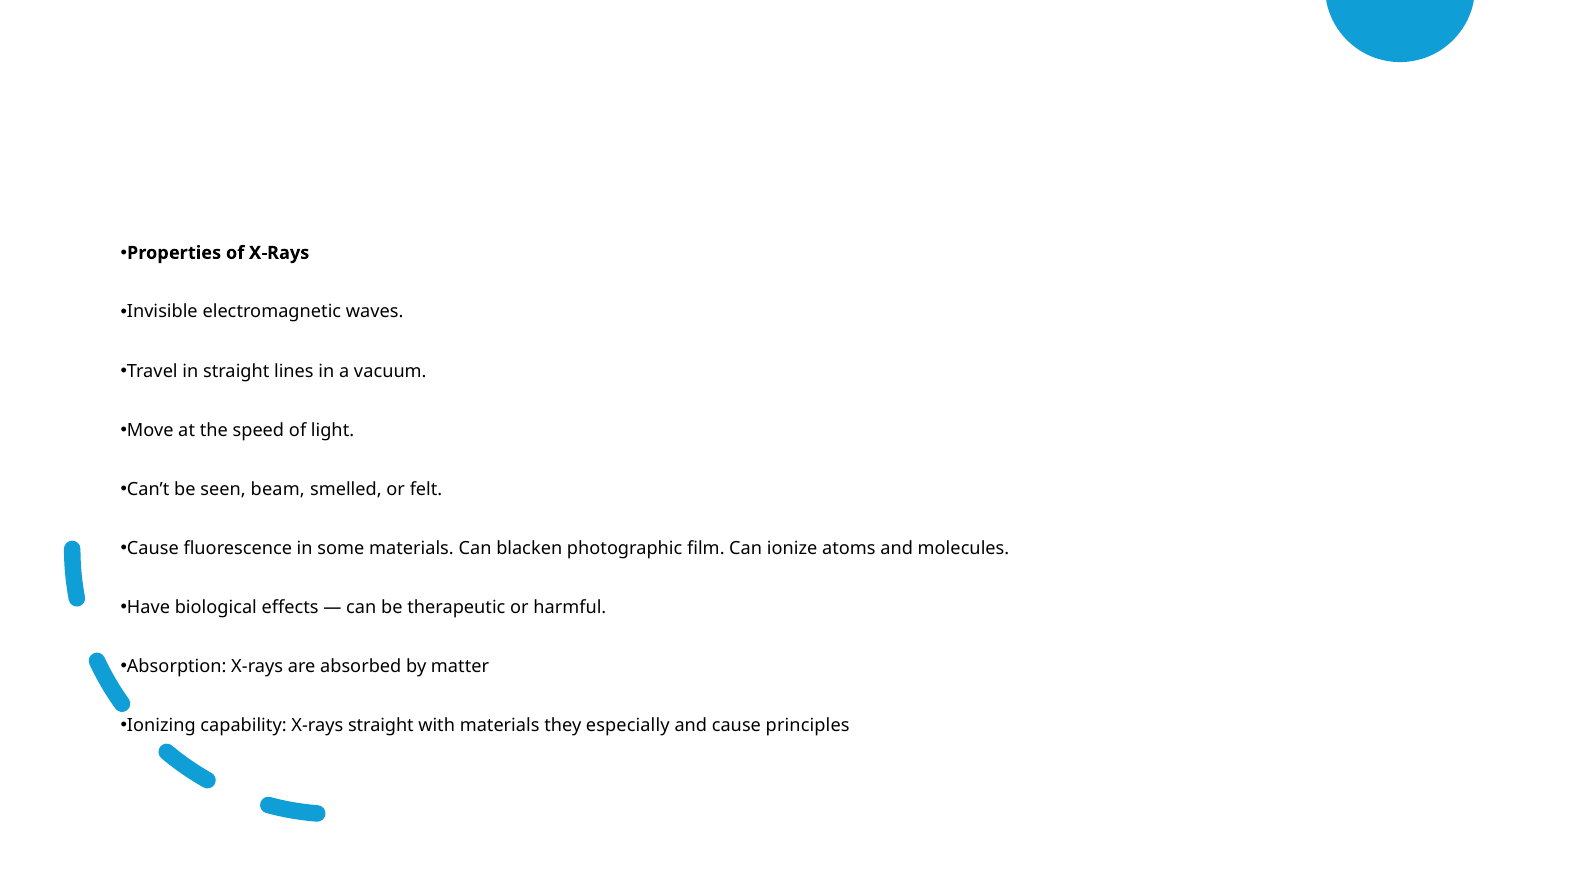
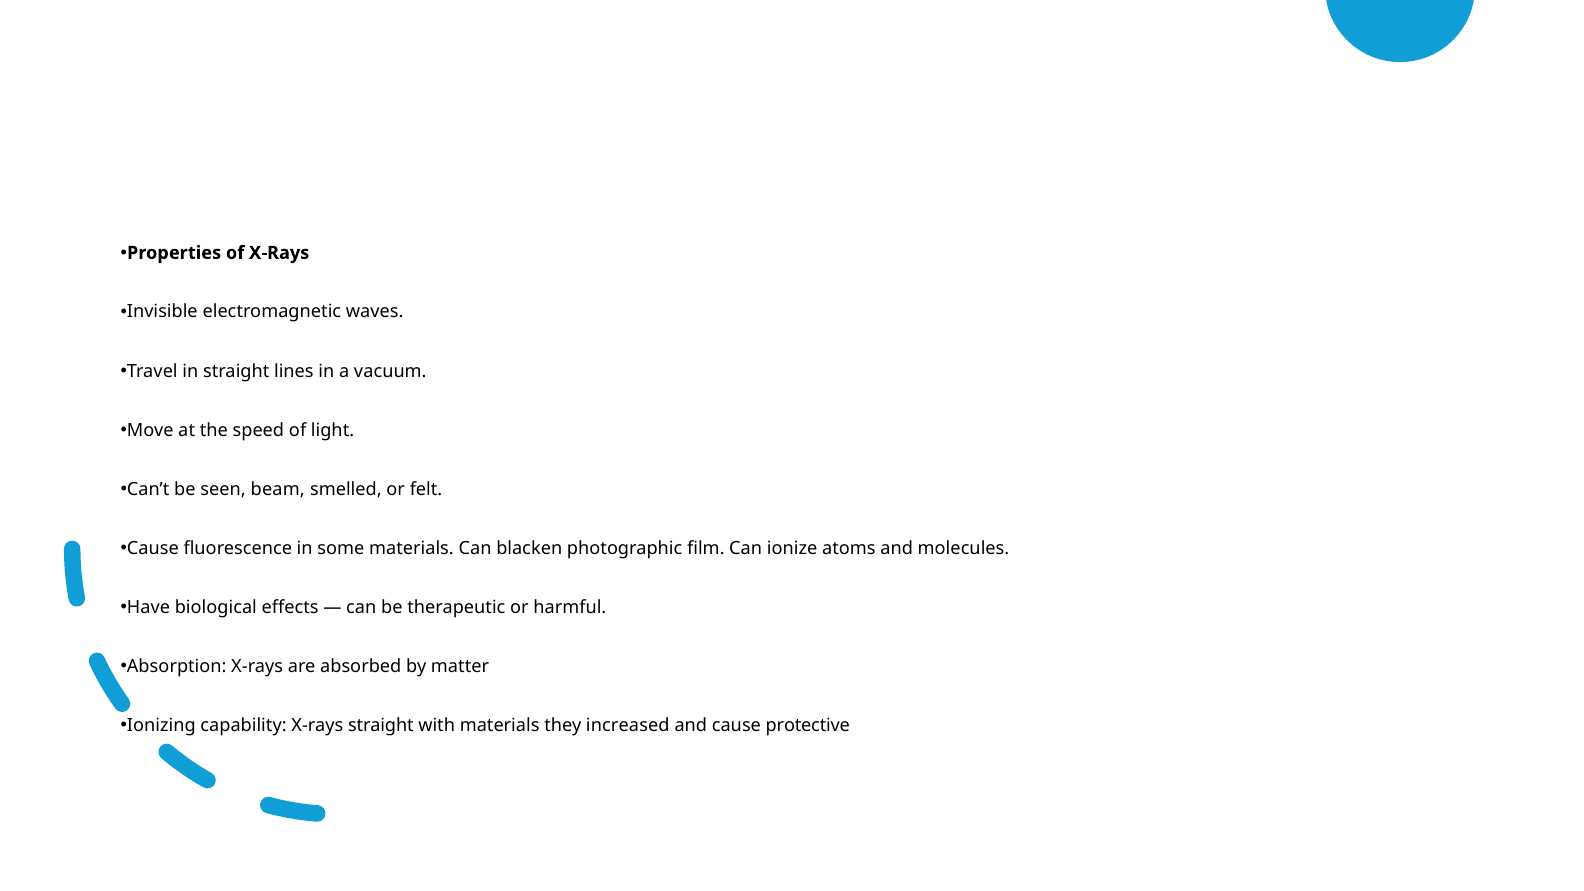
especially: especially -> increased (628, 726)
principles: principles -> protective (808, 726)
